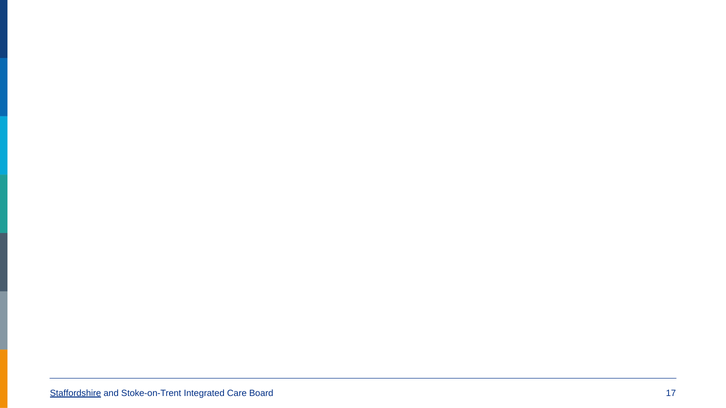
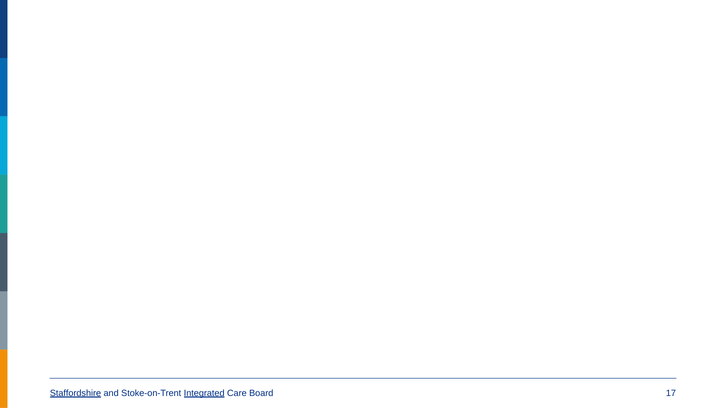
Integrated underline: none -> present (204, 393)
